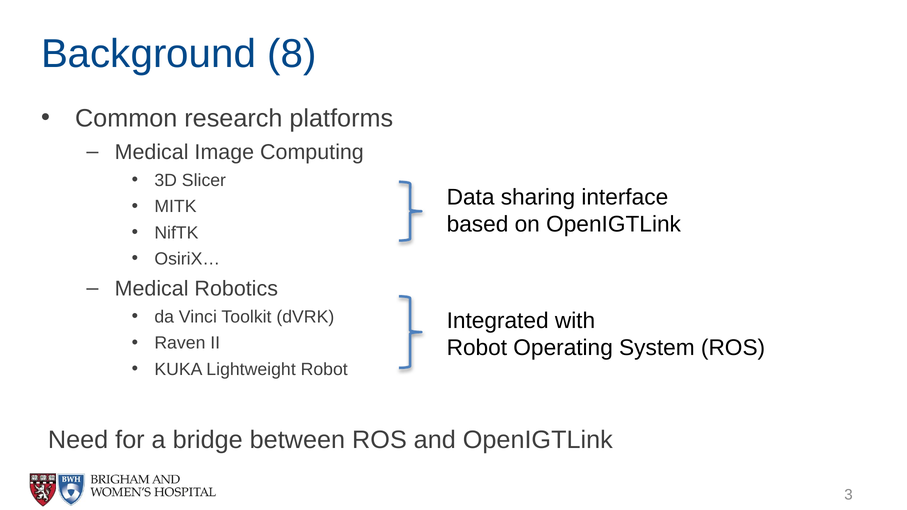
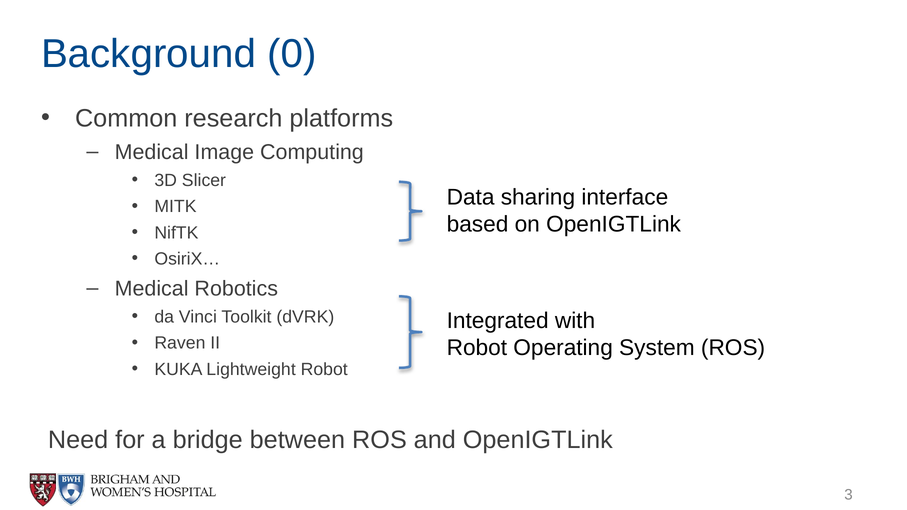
8: 8 -> 0 (292, 54)
